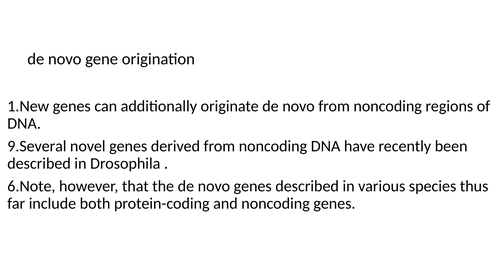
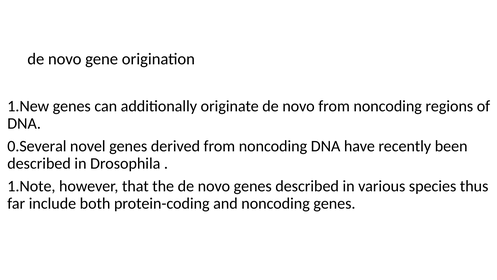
9.Several: 9.Several -> 0.Several (37, 146)
6.Note: 6.Note -> 1.Note (31, 186)
